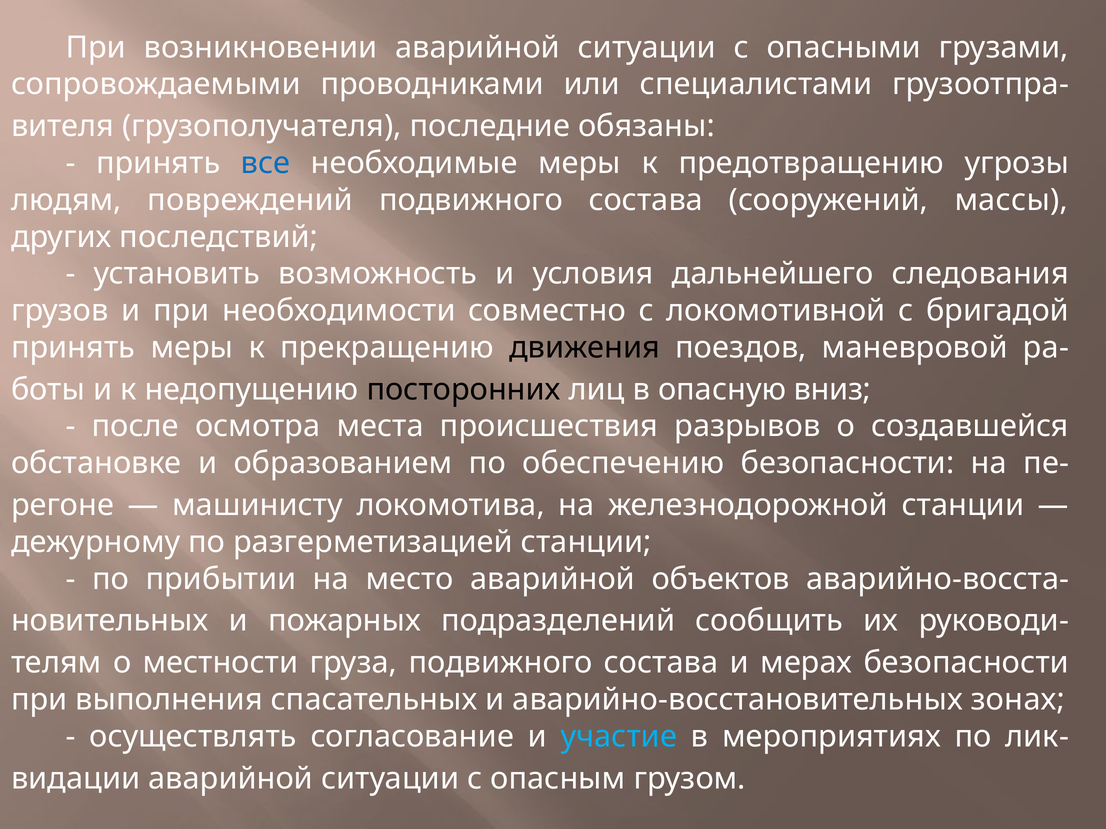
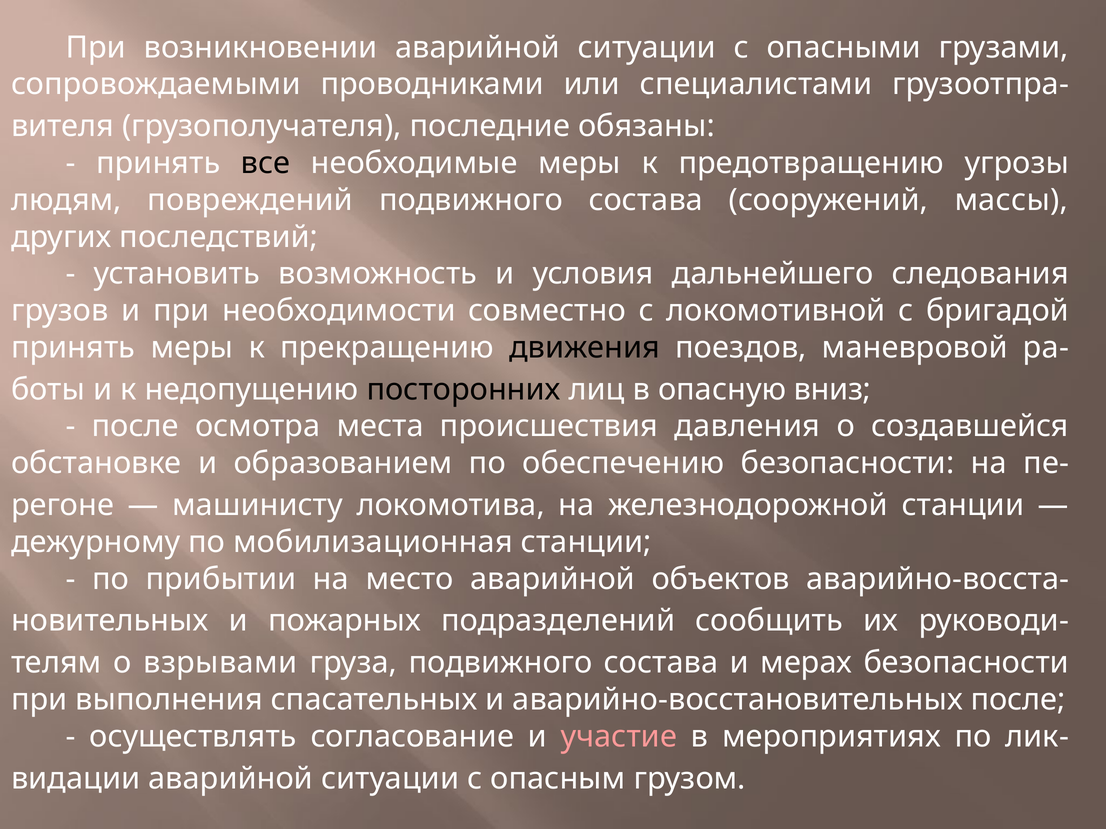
все colour: blue -> black (266, 163)
разрывов: разрывов -> давления (747, 427)
разгерметизацией: разгерметизацией -> мобилизационная (373, 542)
местности: местности -> взрывами (220, 663)
аварийно-восстановительных зонах: зонах -> после (1018, 700)
участие colour: light blue -> pink (619, 737)
